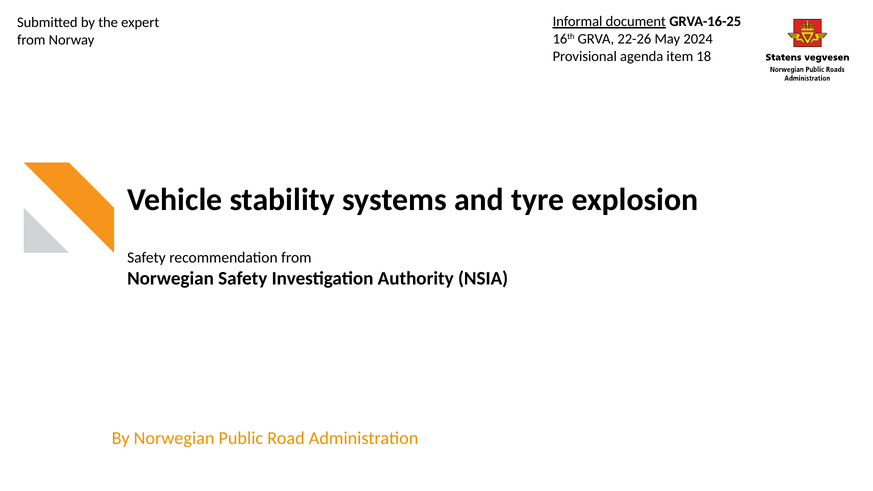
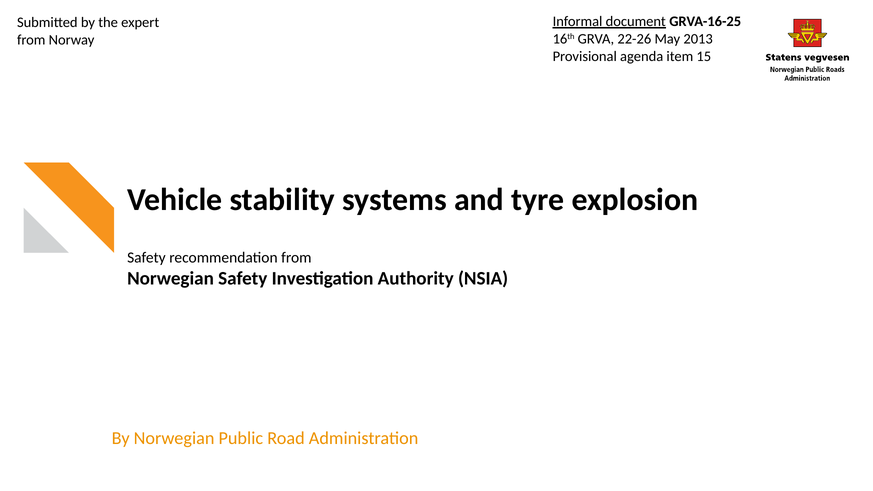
2024: 2024 -> 2013 (698, 39)
18: 18 -> 15 (704, 56)
